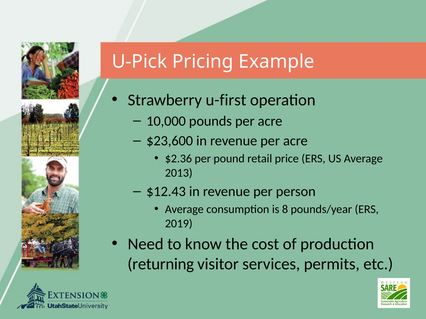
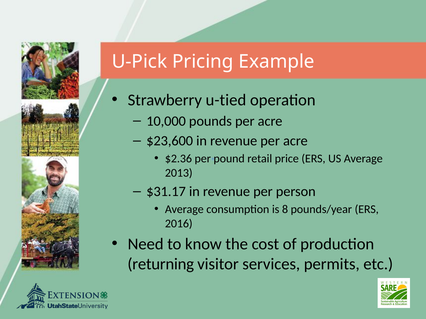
u-first: u-first -> u-tied (226, 100)
$12.43: $12.43 -> $31.17 (166, 192)
2019: 2019 -> 2016 (179, 224)
